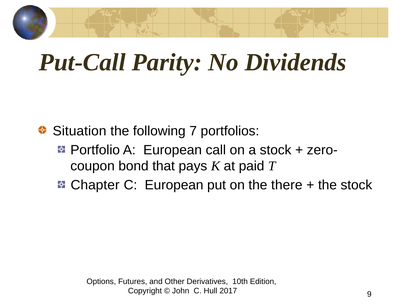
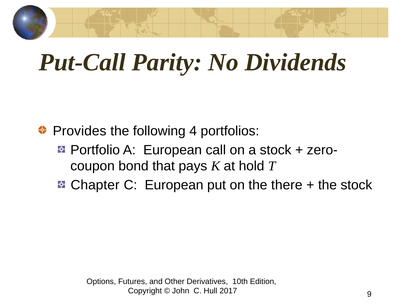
Situation: Situation -> Provides (80, 131)
7: 7 -> 4 (193, 131)
paid: paid -> hold (252, 166)
